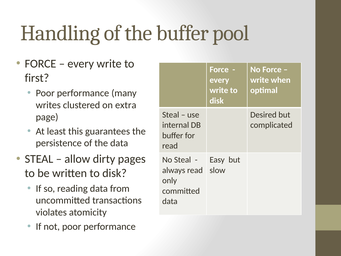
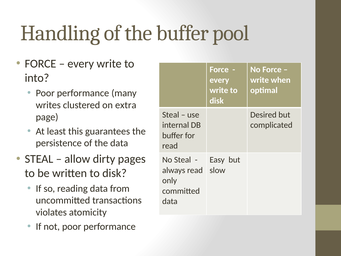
first: first -> into (37, 78)
